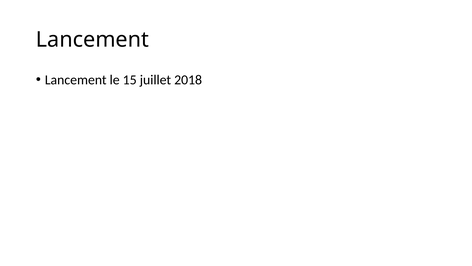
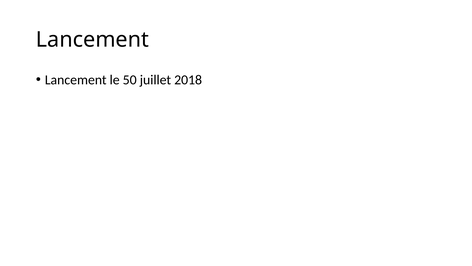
15: 15 -> 50 (130, 80)
